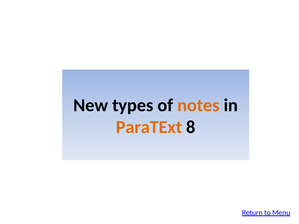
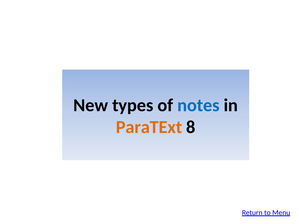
notes colour: orange -> blue (198, 105)
